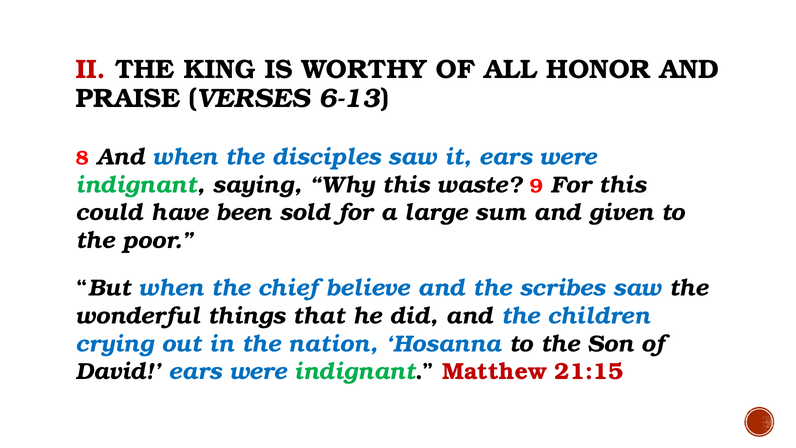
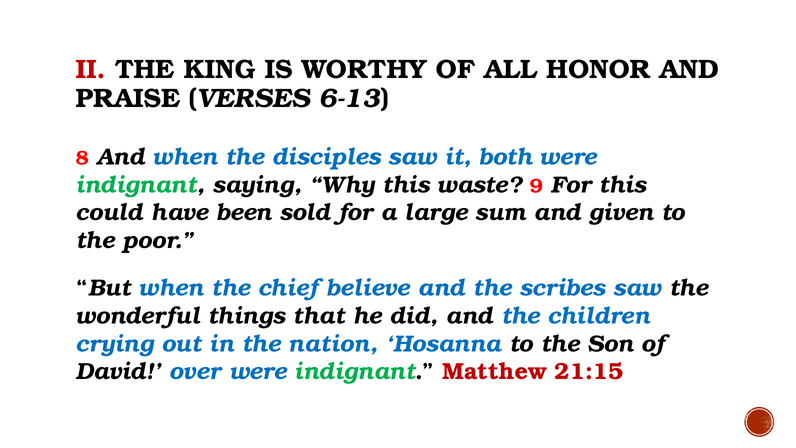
it ears: ears -> both (506, 157)
David ears: ears -> over (195, 372)
